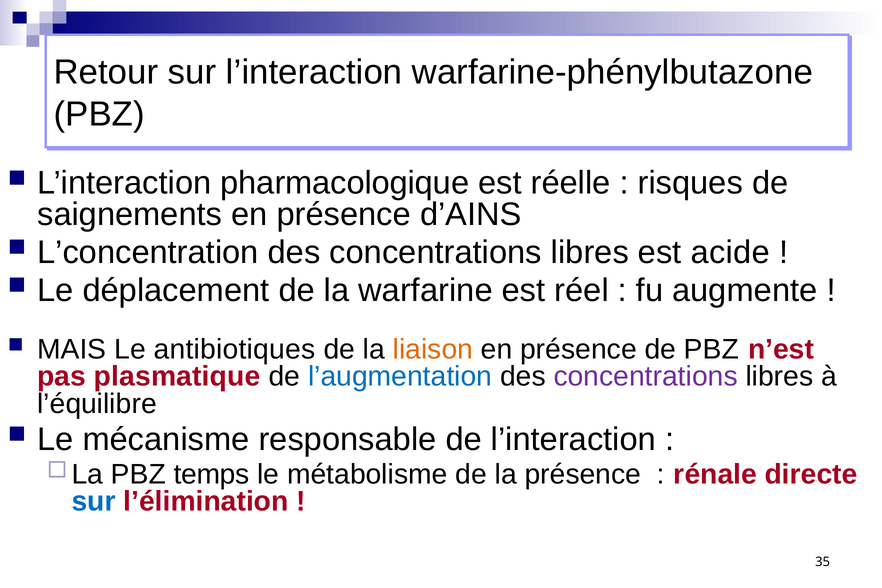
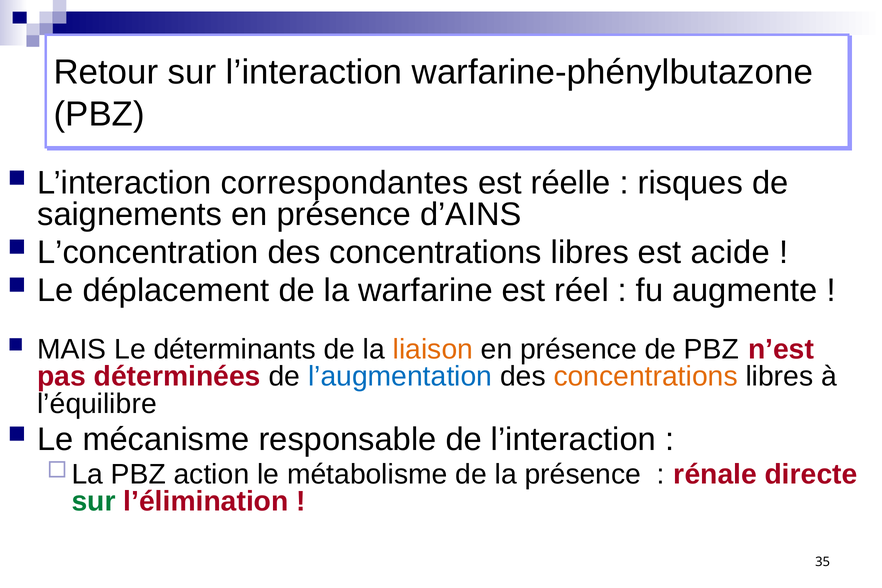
pharmacologique: pharmacologique -> correspondantes (345, 183)
antibiotiques: antibiotiques -> déterminants (235, 349)
plasmatique: plasmatique -> déterminées (177, 377)
concentrations colour: purple -> orange (646, 377)
temps: temps -> action (211, 474)
sur colour: blue -> green (94, 502)
